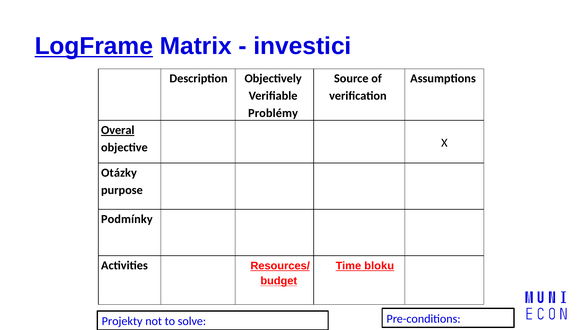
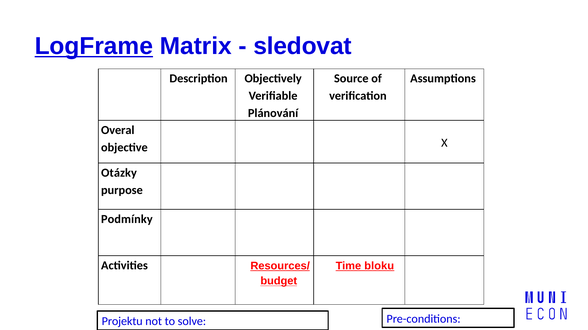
investici: investici -> sledovat (303, 46)
Problémy: Problémy -> Plánování (273, 113)
Overal underline: present -> none (118, 131)
Projekty: Projekty -> Projektu (122, 322)
